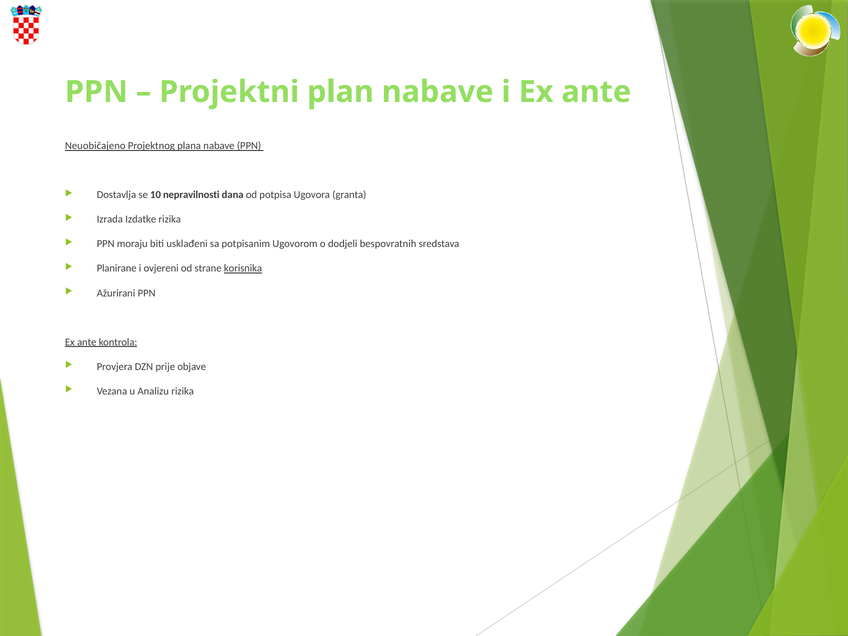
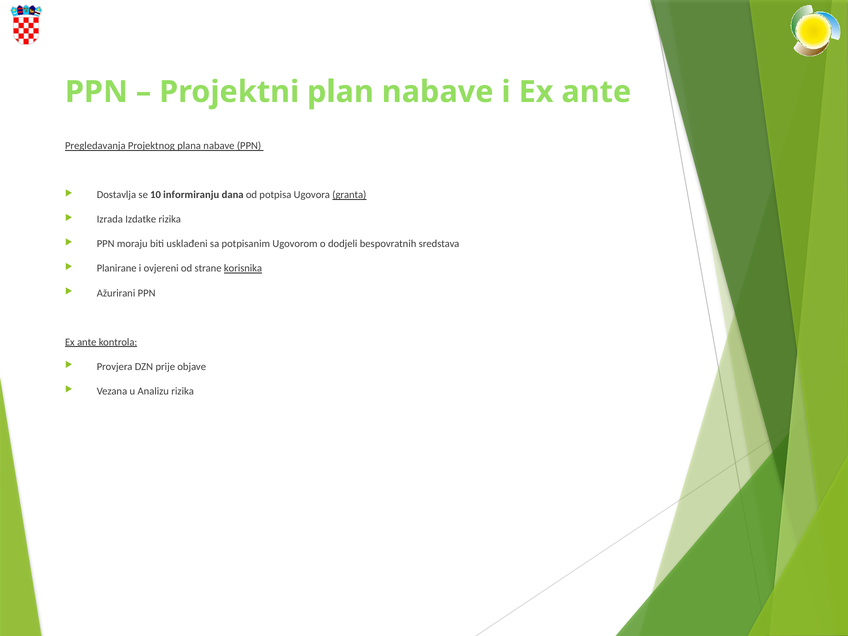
Neuobičajeno: Neuobičajeno -> Pregledavanja (95, 146)
nepravilnosti: nepravilnosti -> informiranju (191, 195)
granta underline: none -> present (349, 195)
